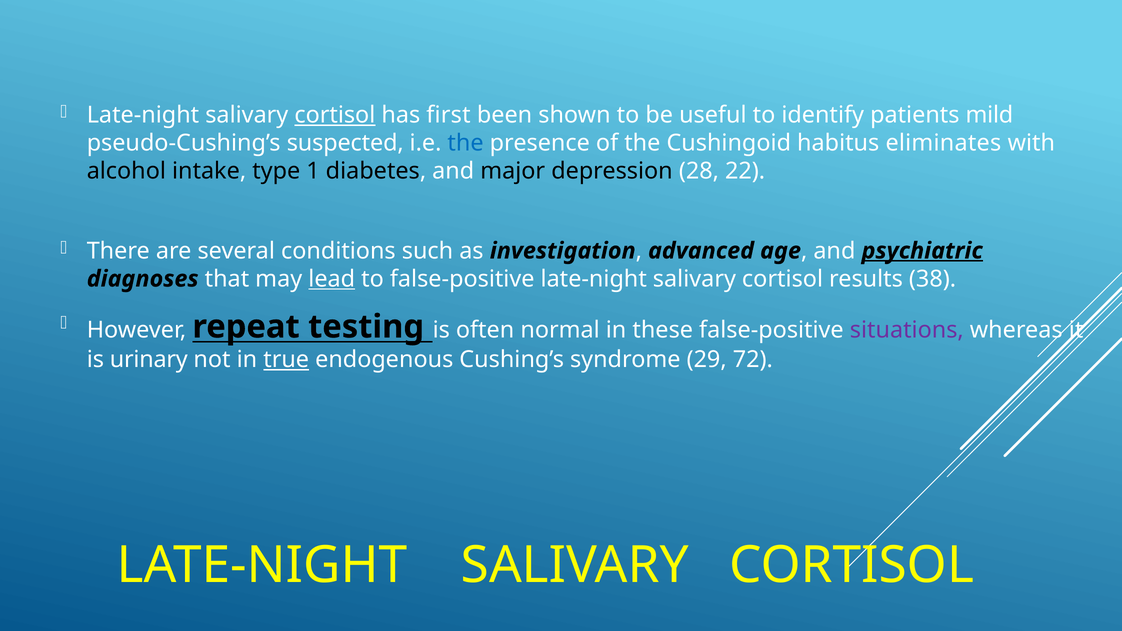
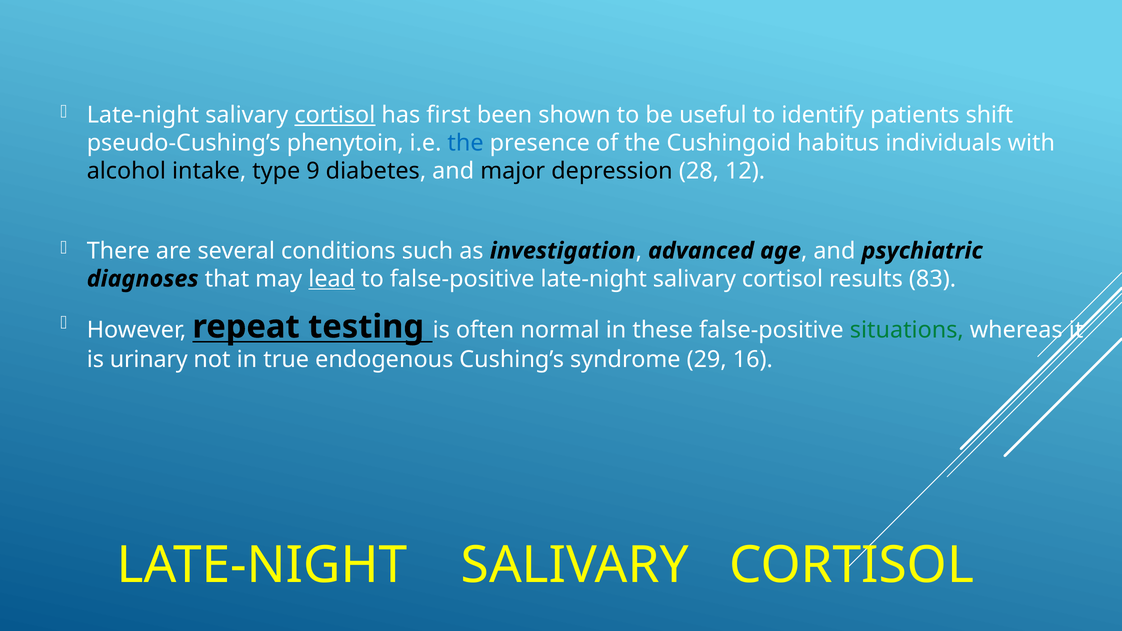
mild: mild -> shift (989, 115)
suspected: suspected -> phenytoin (345, 143)
eliminates: eliminates -> individuals (944, 143)
1: 1 -> 9 (313, 171)
22: 22 -> 12 (745, 171)
psychiatric underline: present -> none (922, 251)
38: 38 -> 83 (933, 279)
situations colour: purple -> green (907, 330)
true underline: present -> none (286, 360)
72: 72 -> 16 (753, 360)
